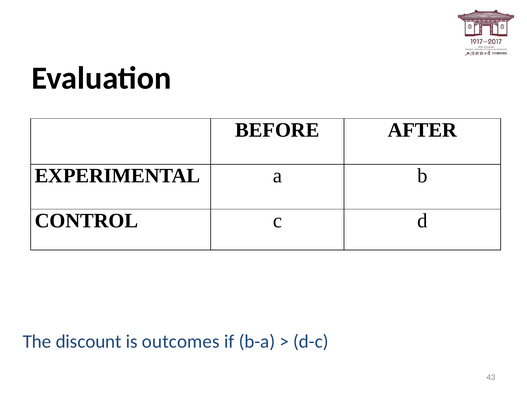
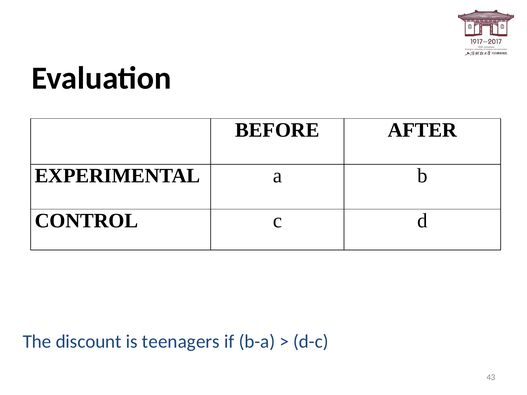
outcomes: outcomes -> teenagers (181, 342)
